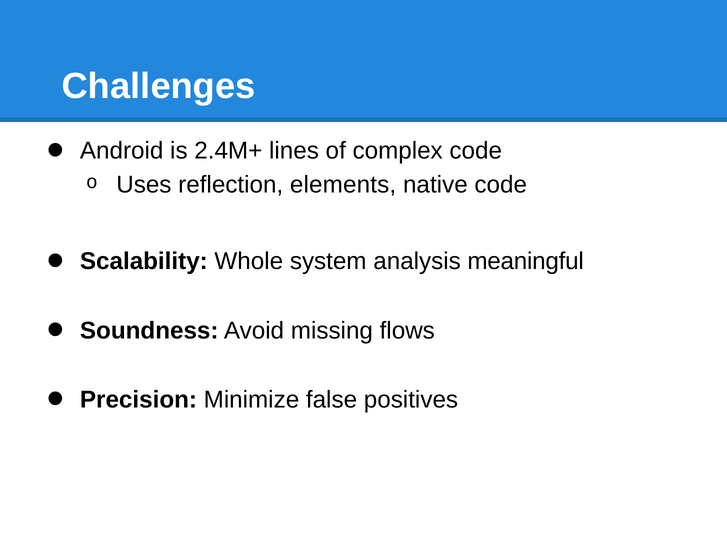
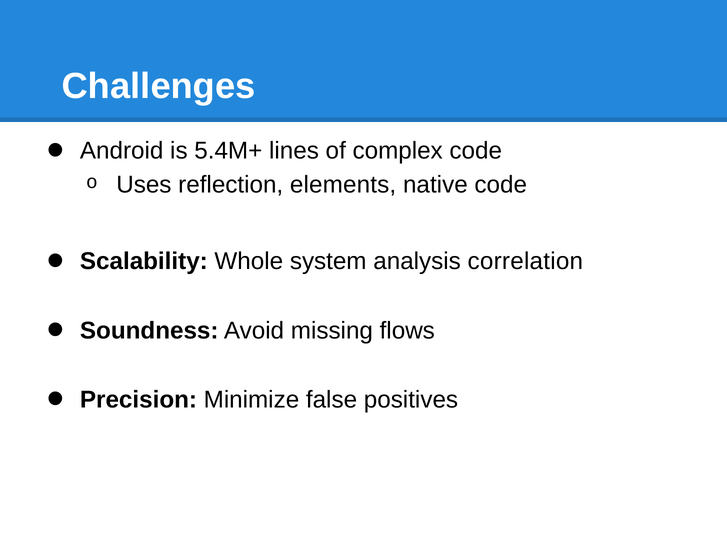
2.4M+: 2.4M+ -> 5.4M+ (228, 151)
meaningful: meaningful -> correlation (525, 261)
